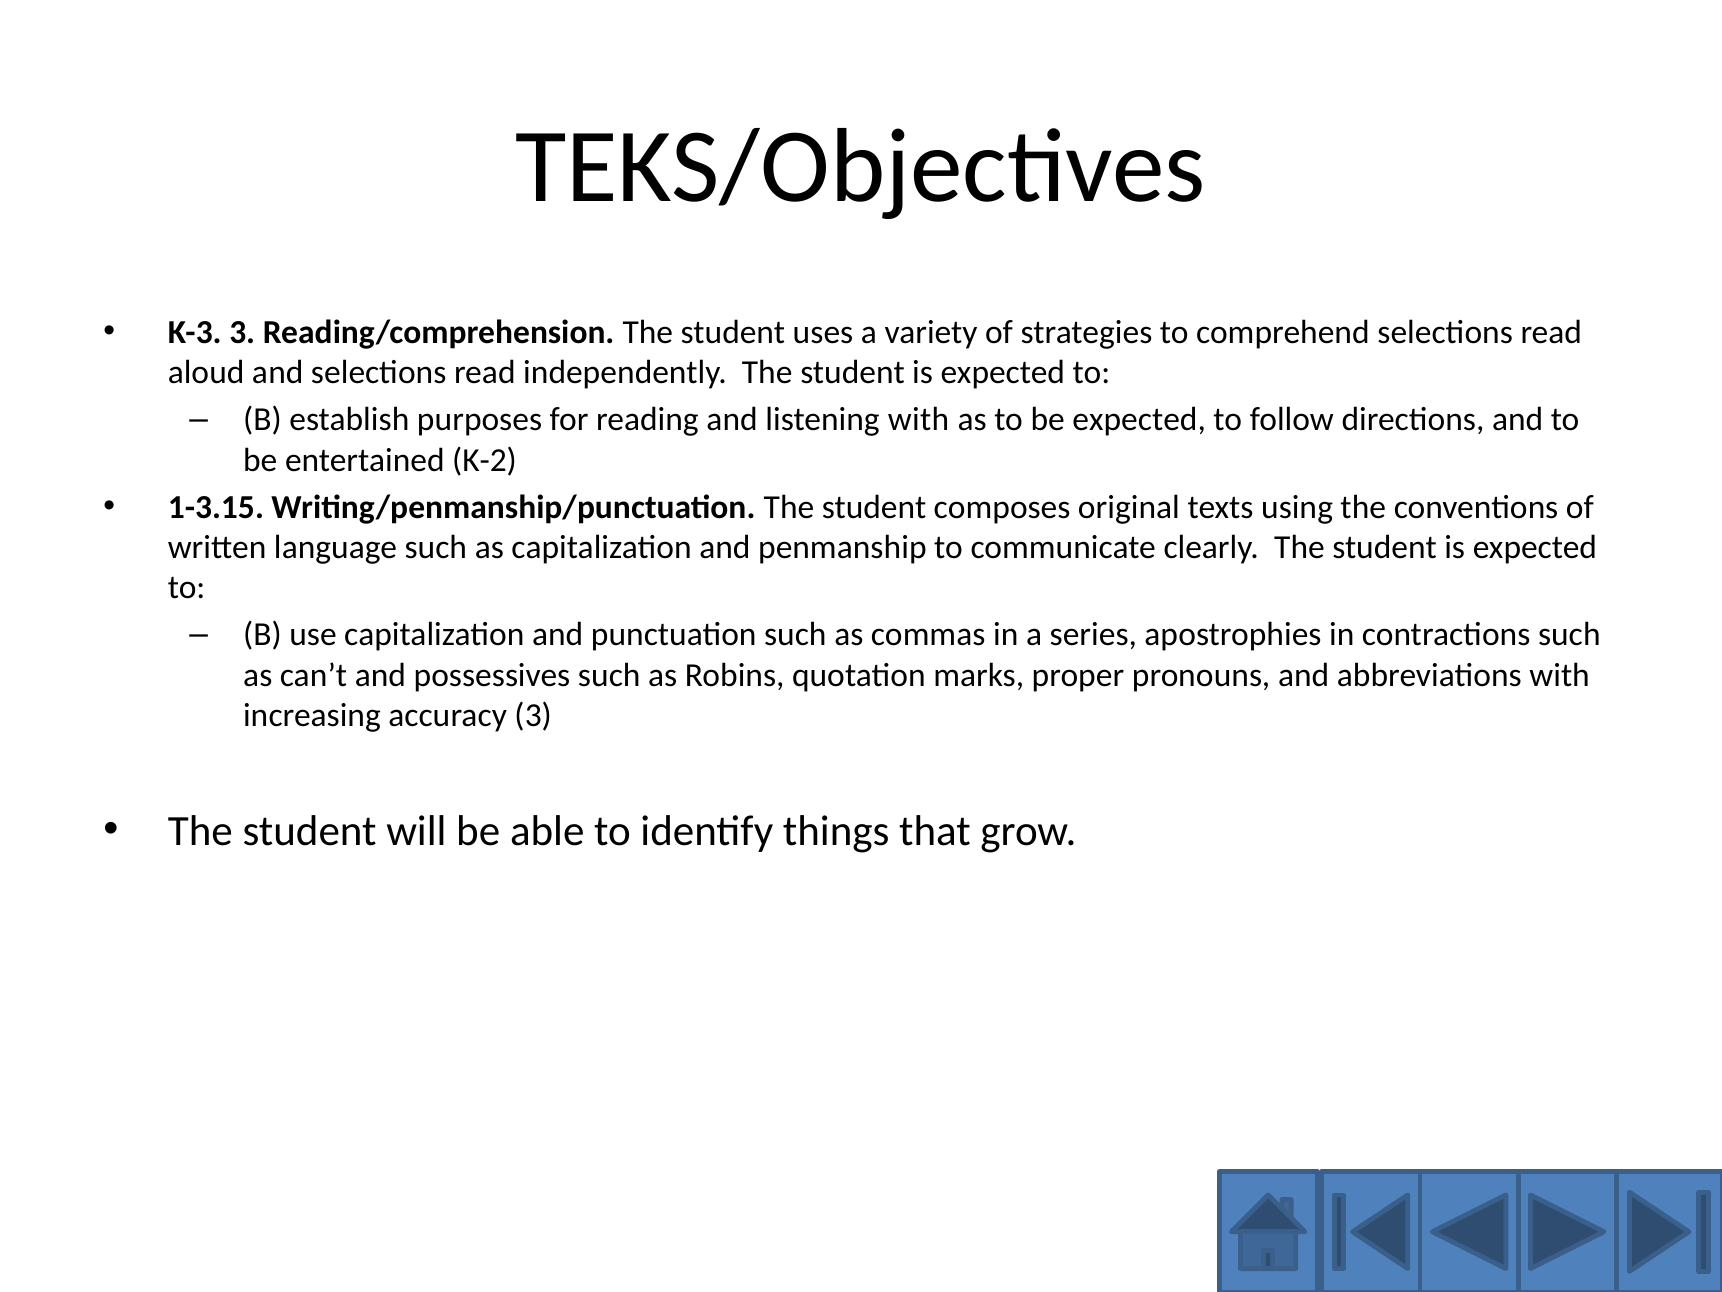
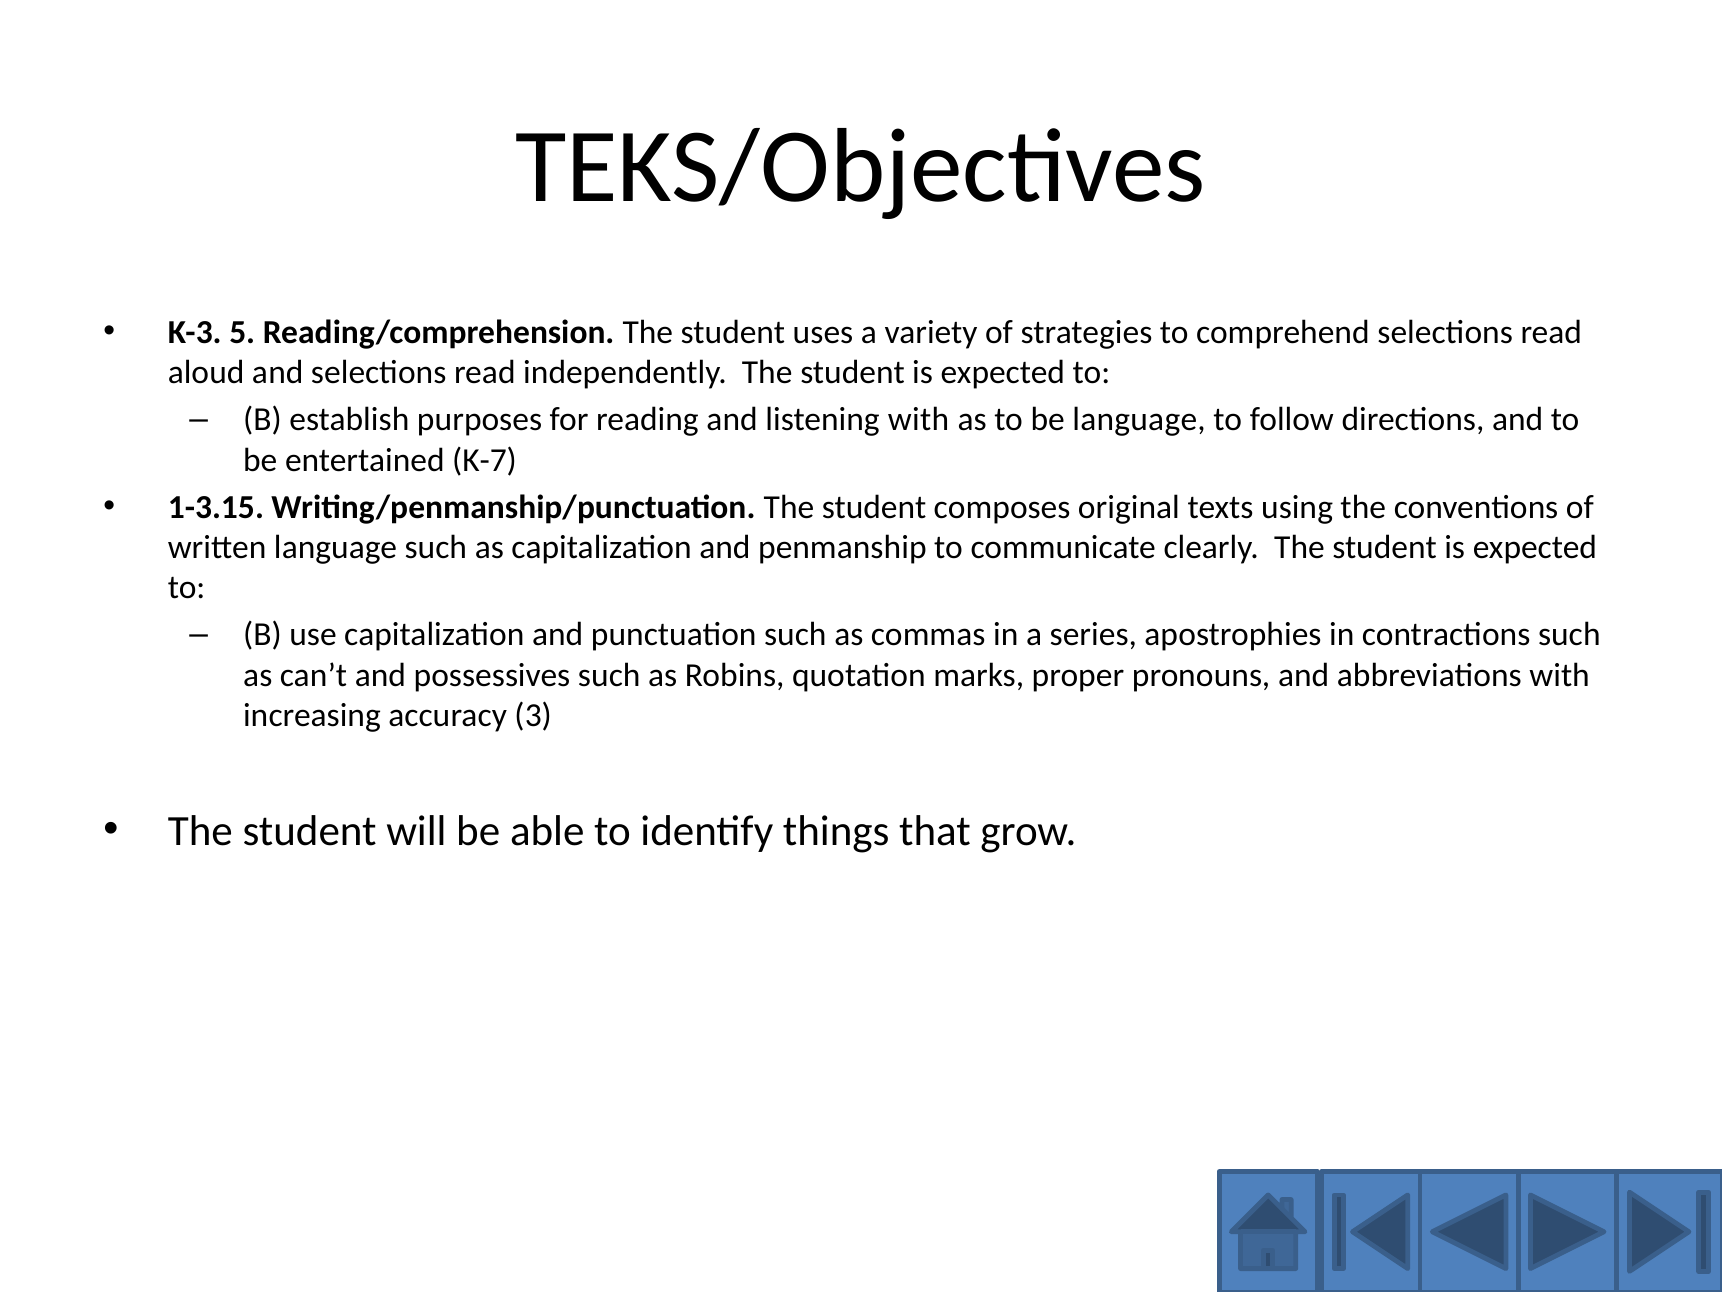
K-3 3: 3 -> 5 (242, 332)
be expected: expected -> language (1139, 420)
K-2: K-2 -> K-7 (485, 460)
